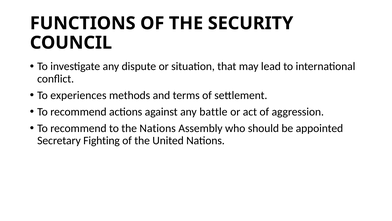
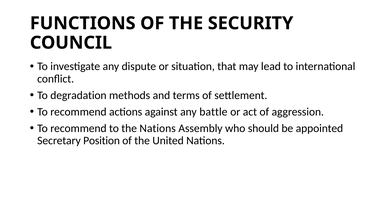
experiences: experiences -> degradation (78, 95)
Fighting: Fighting -> Position (102, 140)
